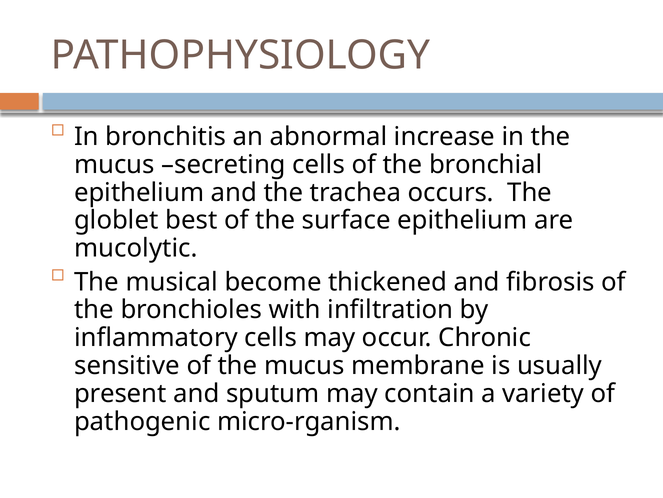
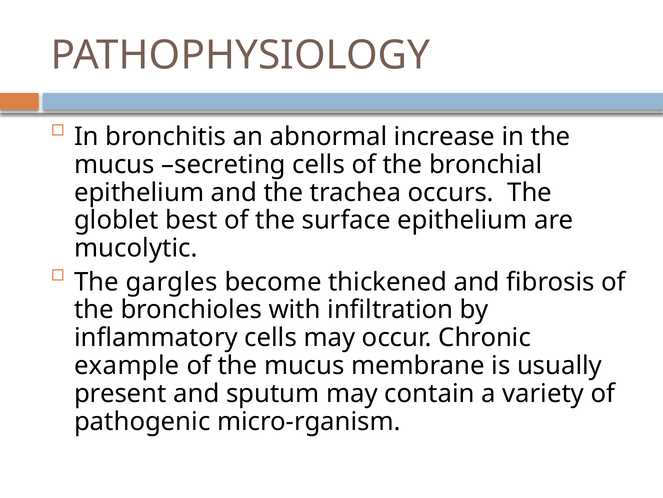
musical: musical -> gargles (172, 282)
sensitive: sensitive -> example (127, 365)
